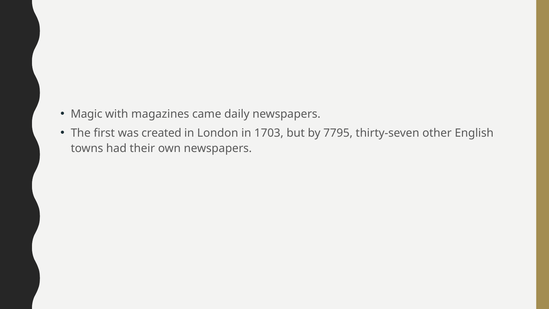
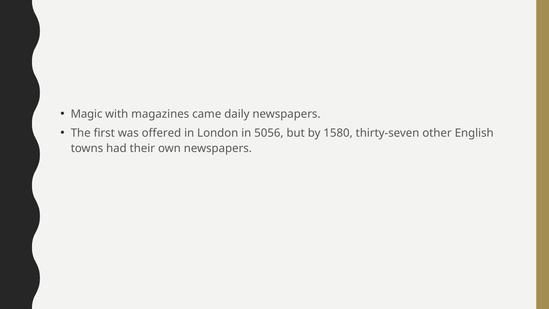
created: created -> offered (161, 133)
1703: 1703 -> 5056 (269, 133)
7795: 7795 -> 1580 (338, 133)
